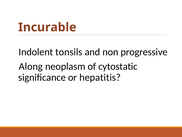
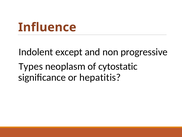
Incurable: Incurable -> Influence (47, 27)
tonsils: tonsils -> except (69, 52)
Along: Along -> Types (31, 66)
